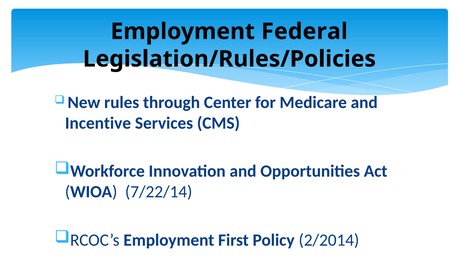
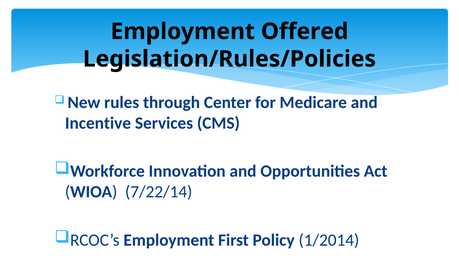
Federal: Federal -> Offered (305, 31)
2/2014: 2/2014 -> 1/2014 (329, 240)
